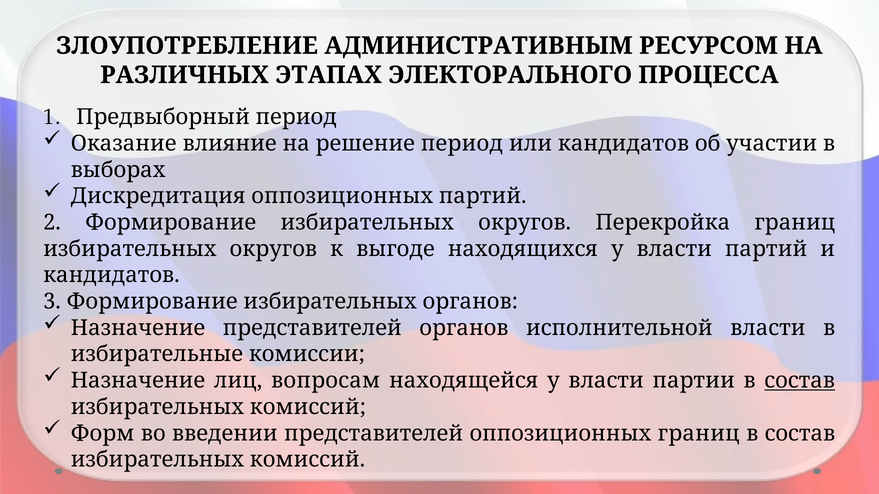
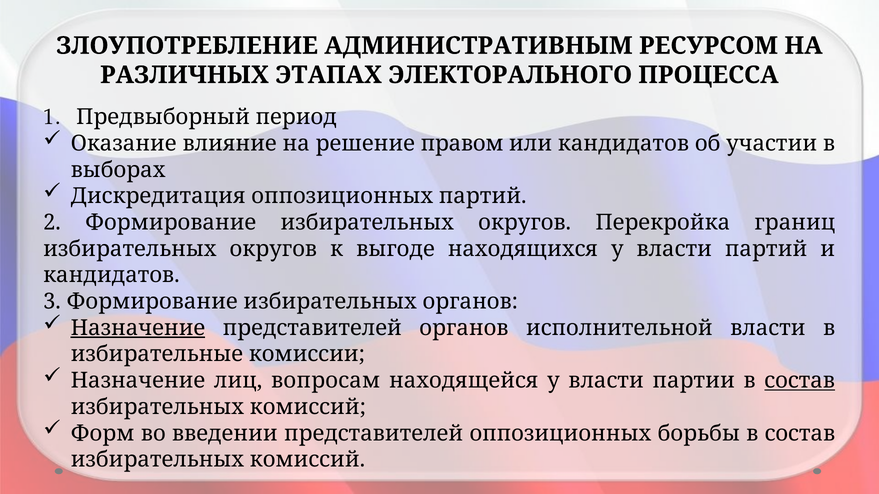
решение период: период -> правом (462, 144)
Назначение underline: none -> present (138, 328)
оппозиционных границ: границ -> борьбы (699, 434)
